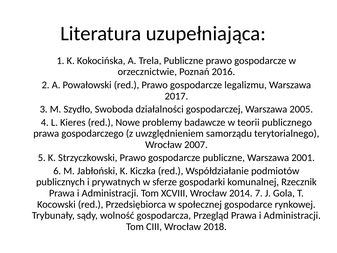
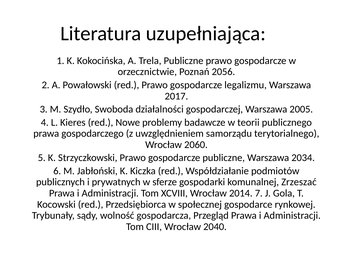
2016: 2016 -> 2056 (223, 72)
2007: 2007 -> 2060 (196, 145)
2001: 2001 -> 2034 (303, 158)
Rzecznik: Rzecznik -> Zrzeszać (299, 182)
2018: 2018 -> 2040 (215, 226)
